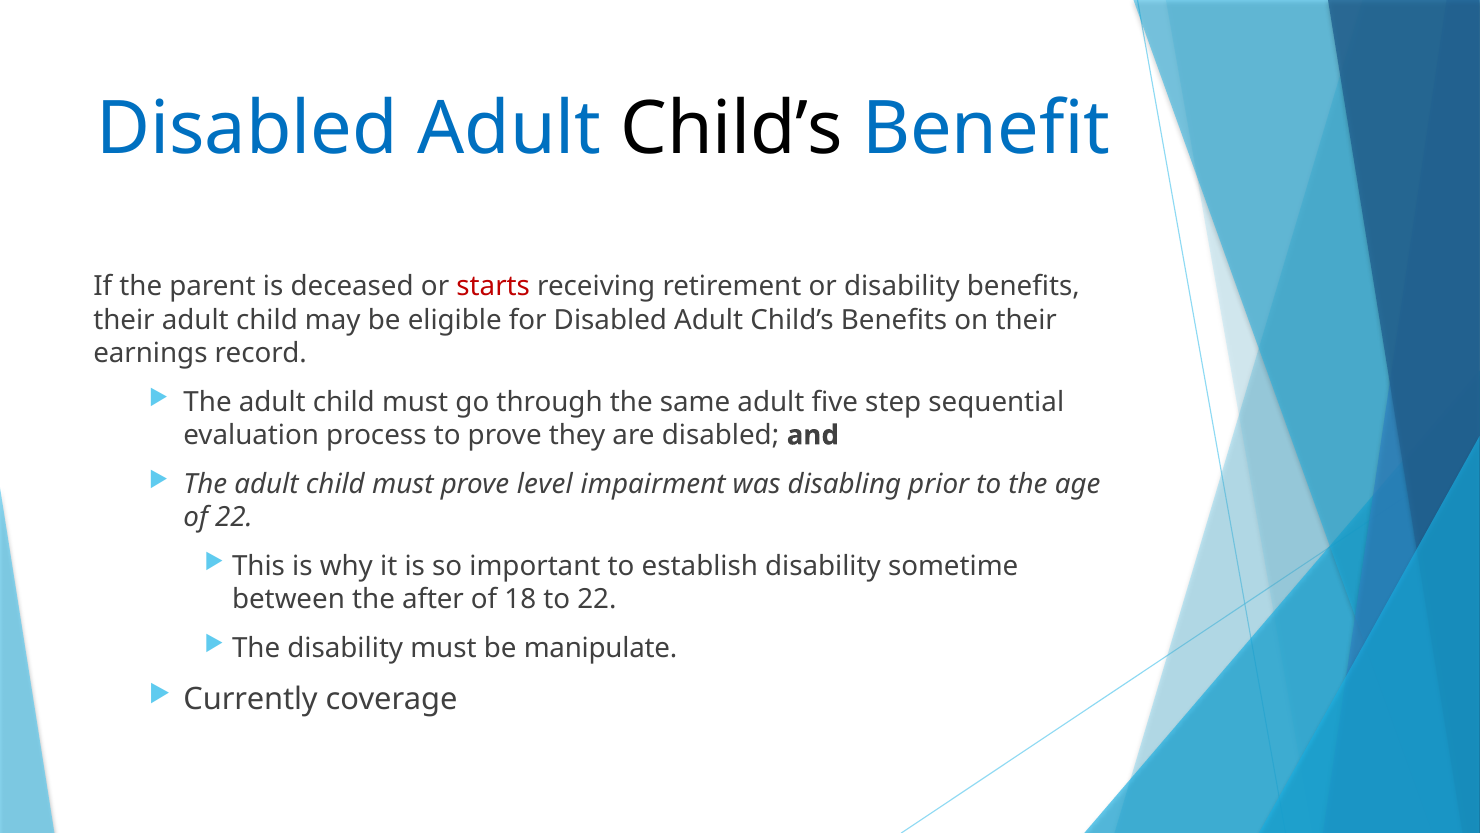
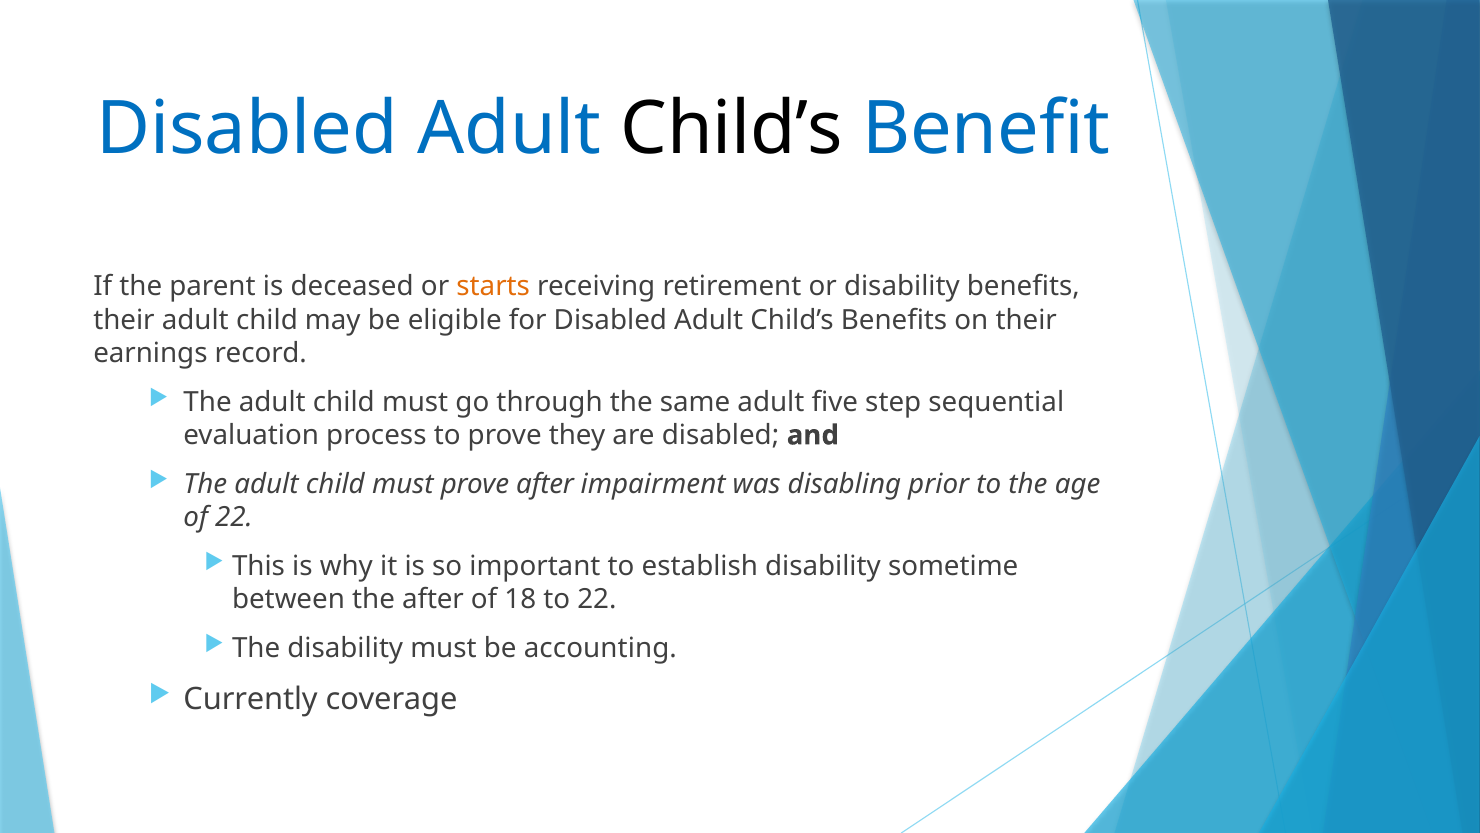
starts colour: red -> orange (493, 286)
prove level: level -> after (545, 484)
manipulate: manipulate -> accounting (600, 648)
